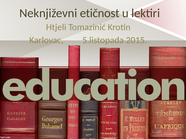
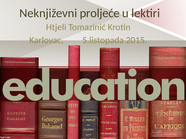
etičnost: etičnost -> proljeće (100, 13)
